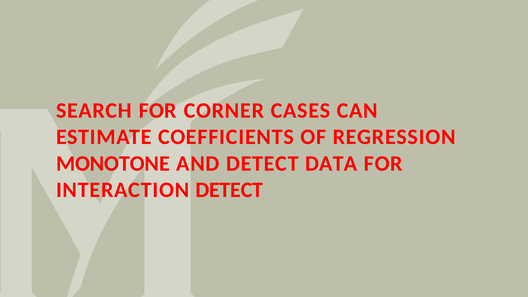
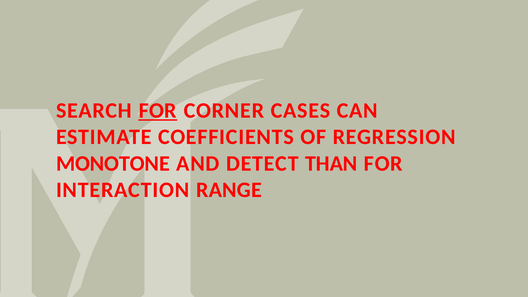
FOR underline: none -> present (158, 111)
DATA: DATA -> THAN (331, 163)
INTERACTION DETECT: DETECT -> RANGE (229, 190)
